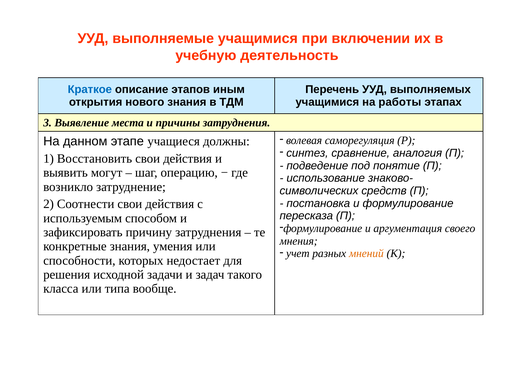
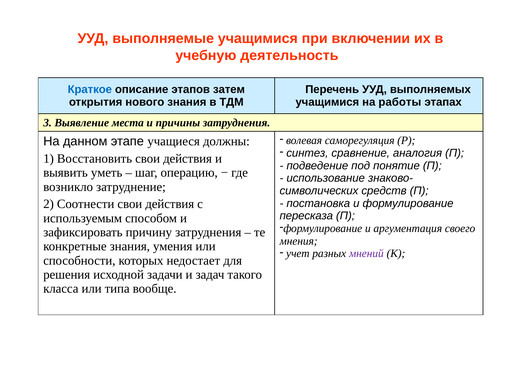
иным: иным -> затем (229, 89)
могут: могут -> уметь (107, 173)
мнений colour: orange -> purple (366, 253)
